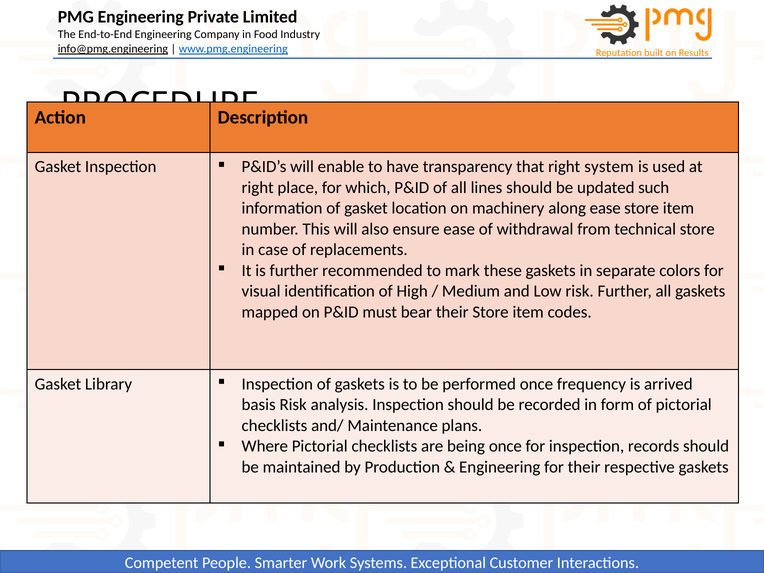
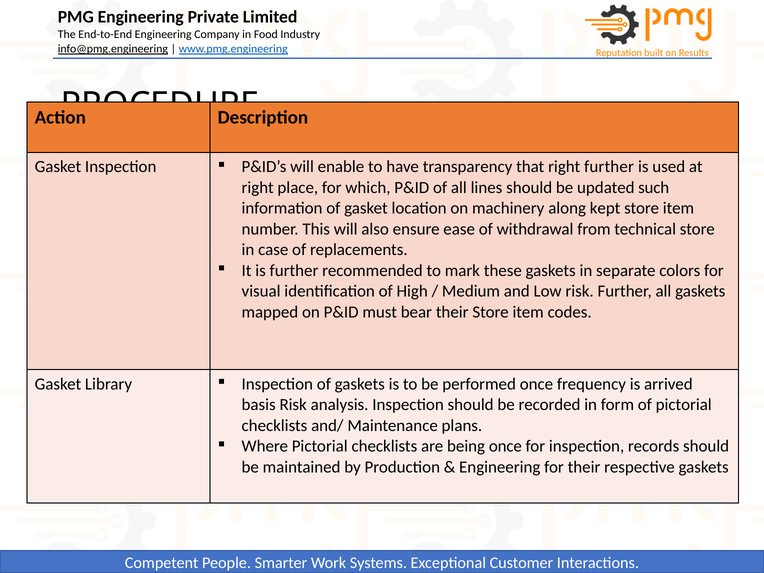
right system: system -> further (609, 167)
along ease: ease -> kept (605, 208)
